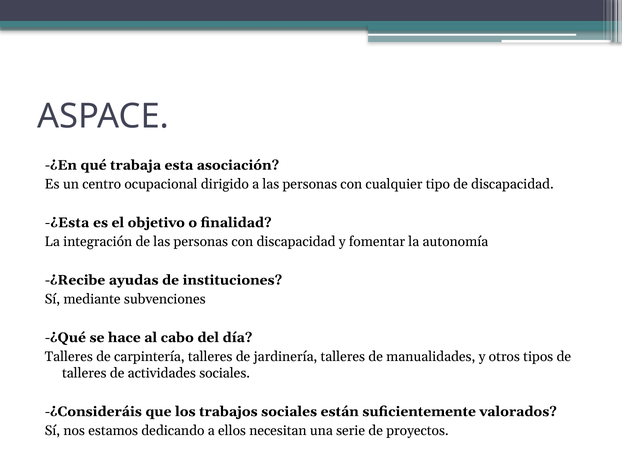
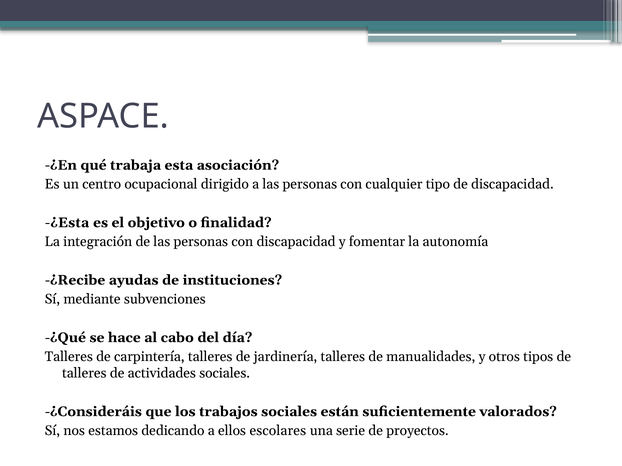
necesitan: necesitan -> escolares (278, 431)
